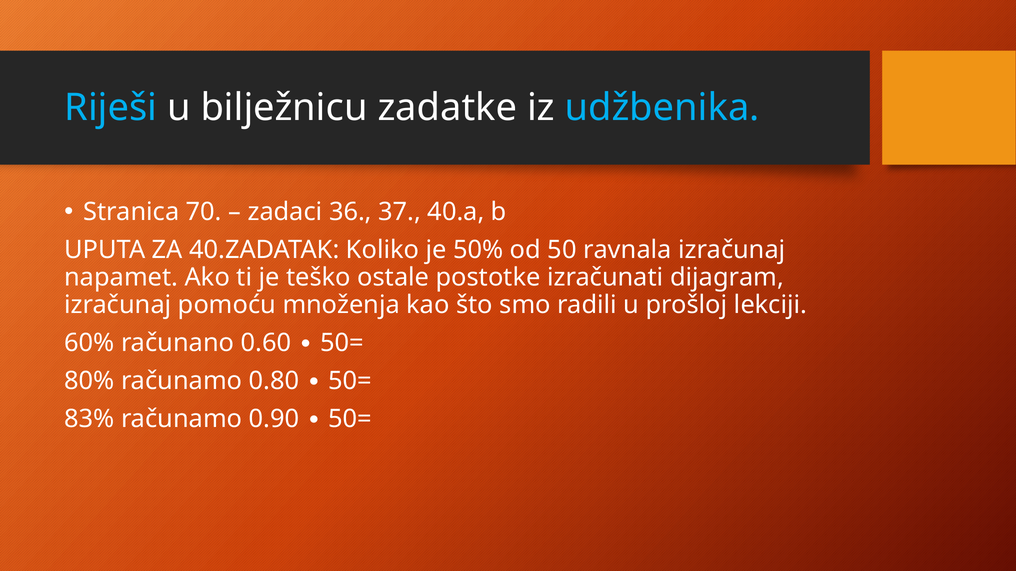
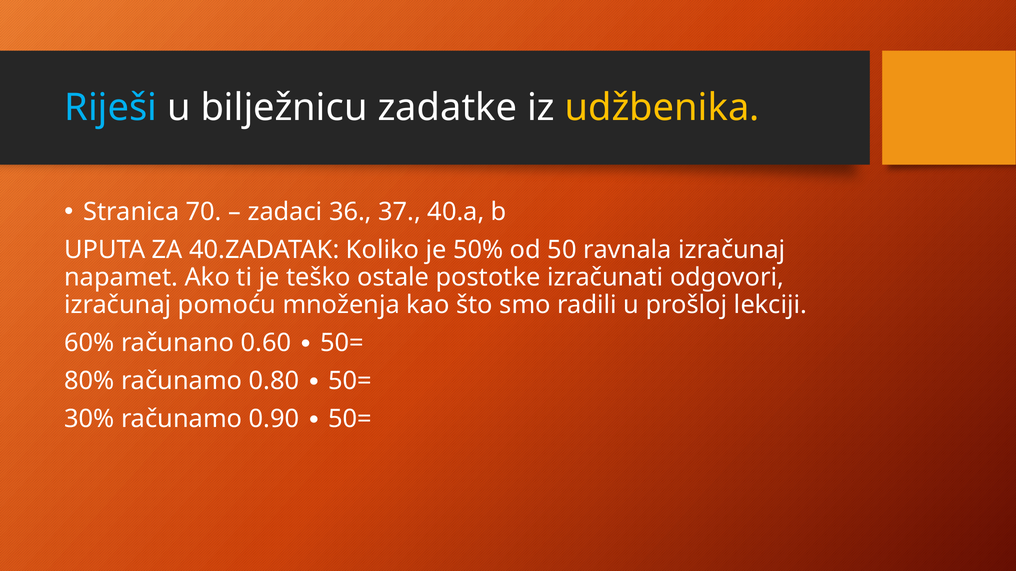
udžbenika colour: light blue -> yellow (662, 108)
dijagram: dijagram -> odgovori (727, 278)
83%: 83% -> 30% (89, 419)
